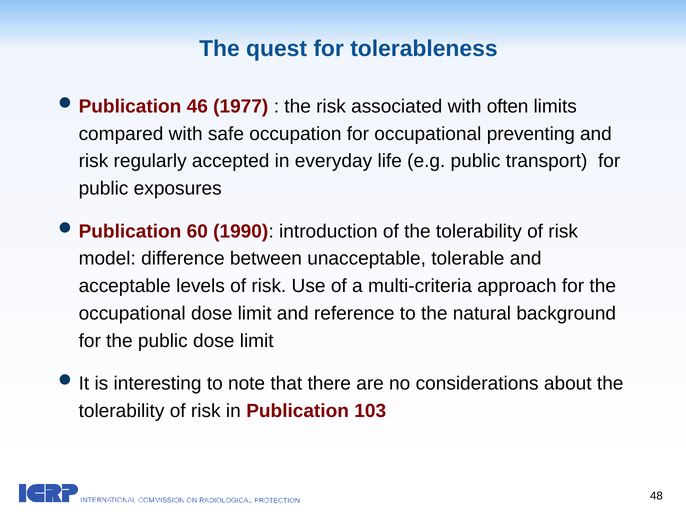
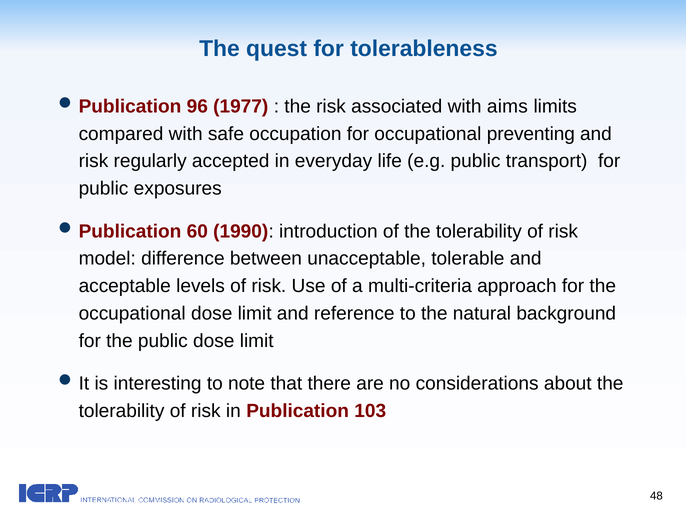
46: 46 -> 96 (197, 106)
often: often -> aims (507, 106)
